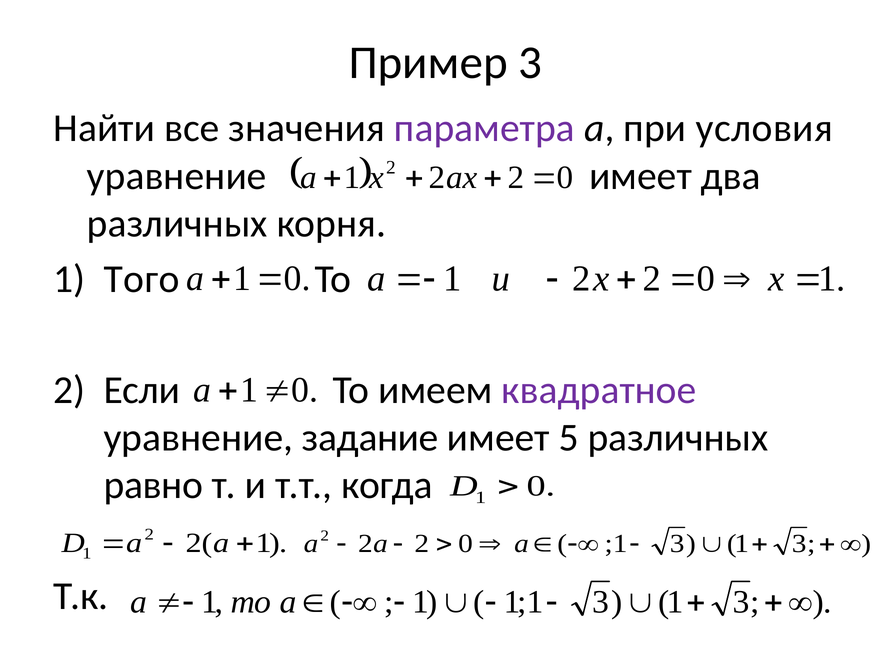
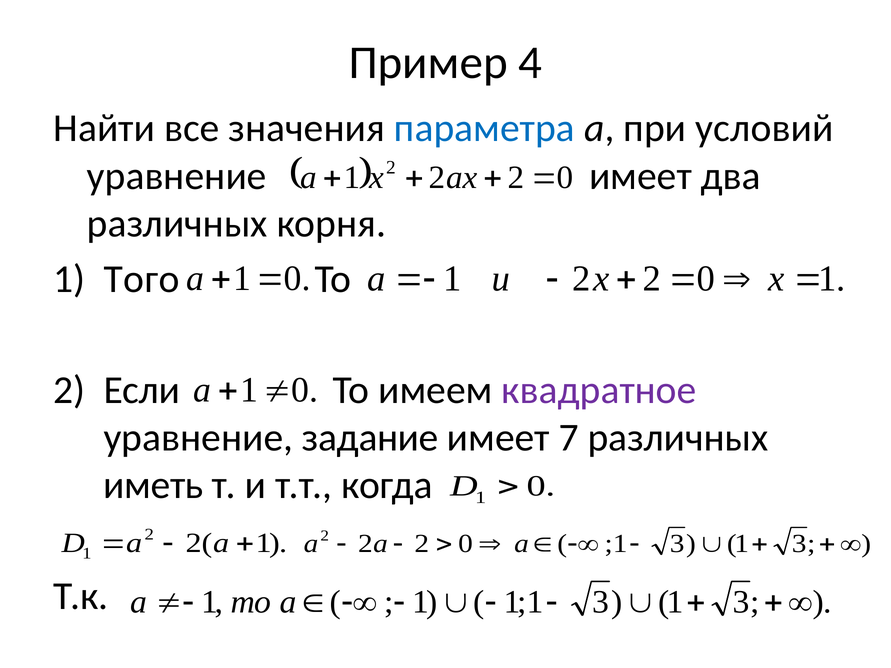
Пример 3: 3 -> 4 (530, 63)
параметра colour: purple -> blue (484, 128)
условия: условия -> условий (764, 128)
5: 5 -> 7 (569, 438)
равно: равно -> иметь (153, 485)
